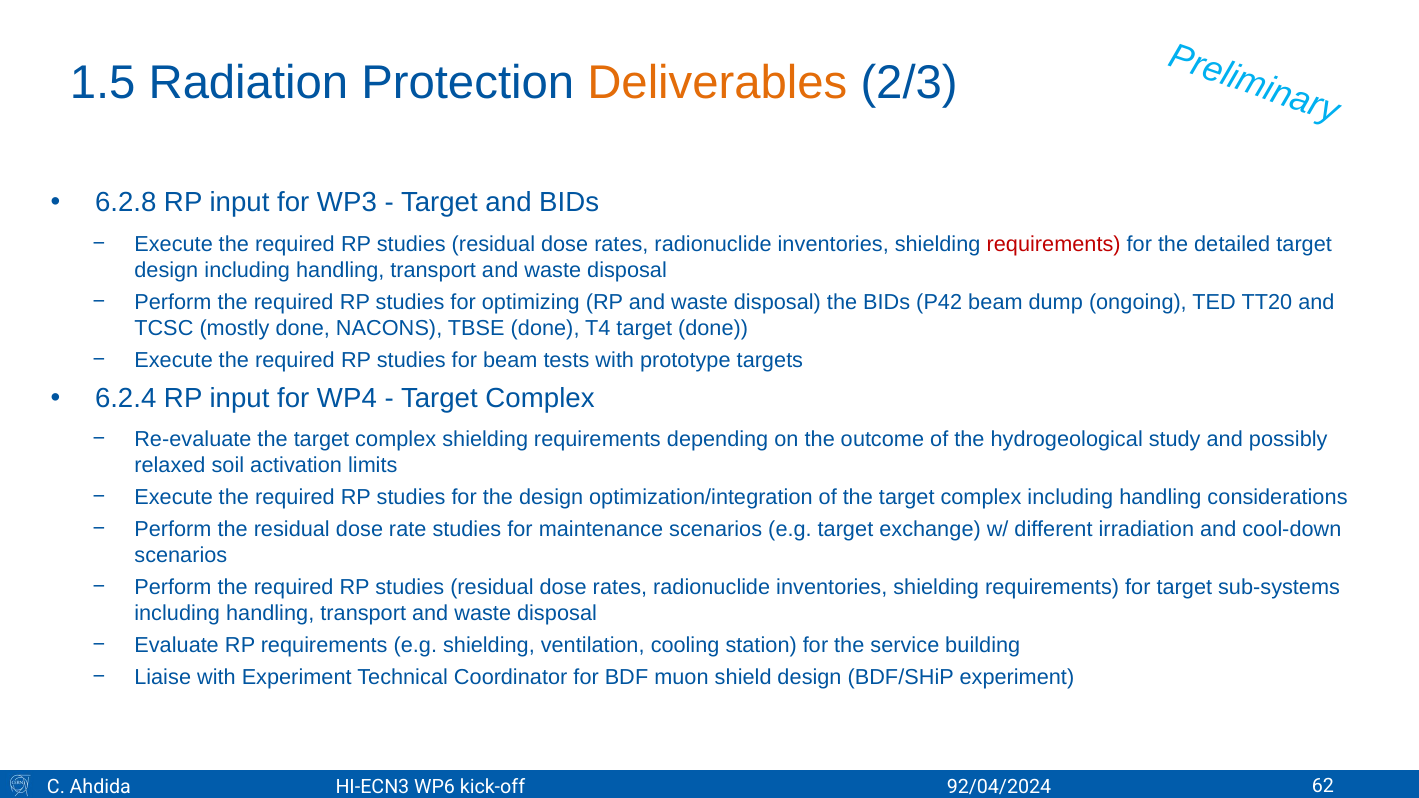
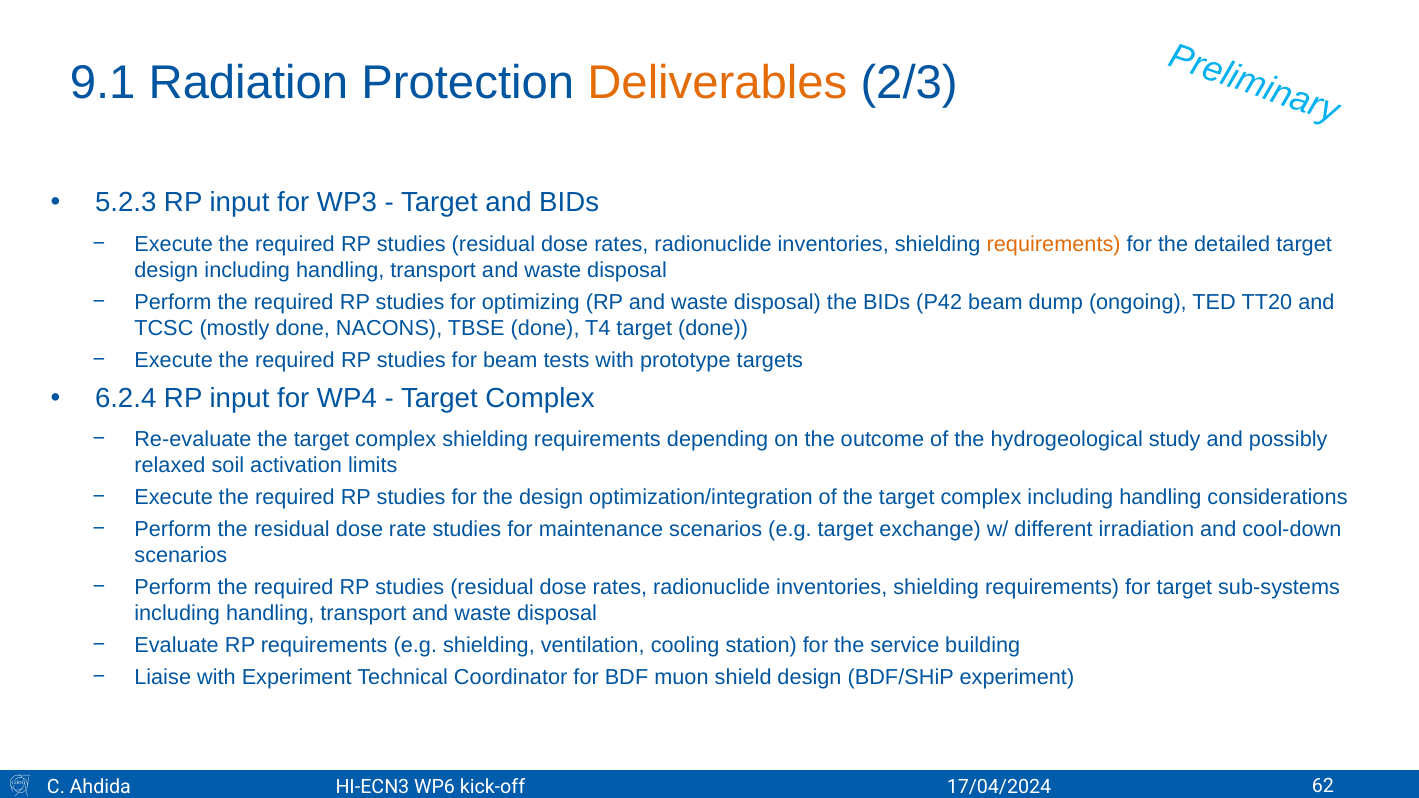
1.5: 1.5 -> 9.1 (103, 83)
6.2.8: 6.2.8 -> 5.2.3 (126, 203)
requirements colour: red -> orange (1054, 244)
92/04/2024: 92/04/2024 -> 17/04/2024 (999, 787)
